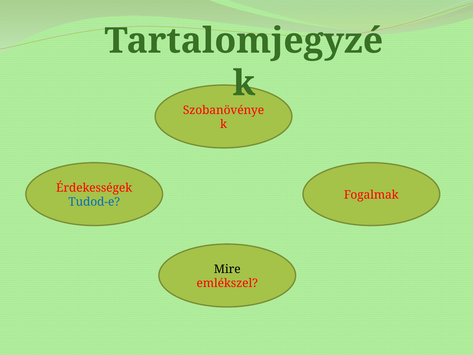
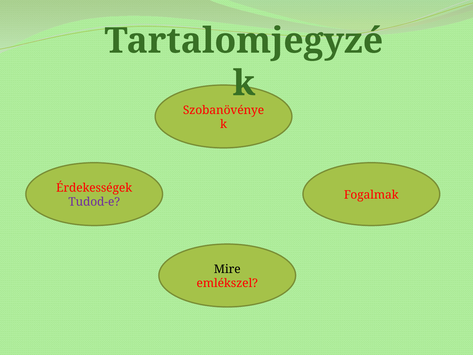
Tudod-e colour: blue -> purple (94, 202)
